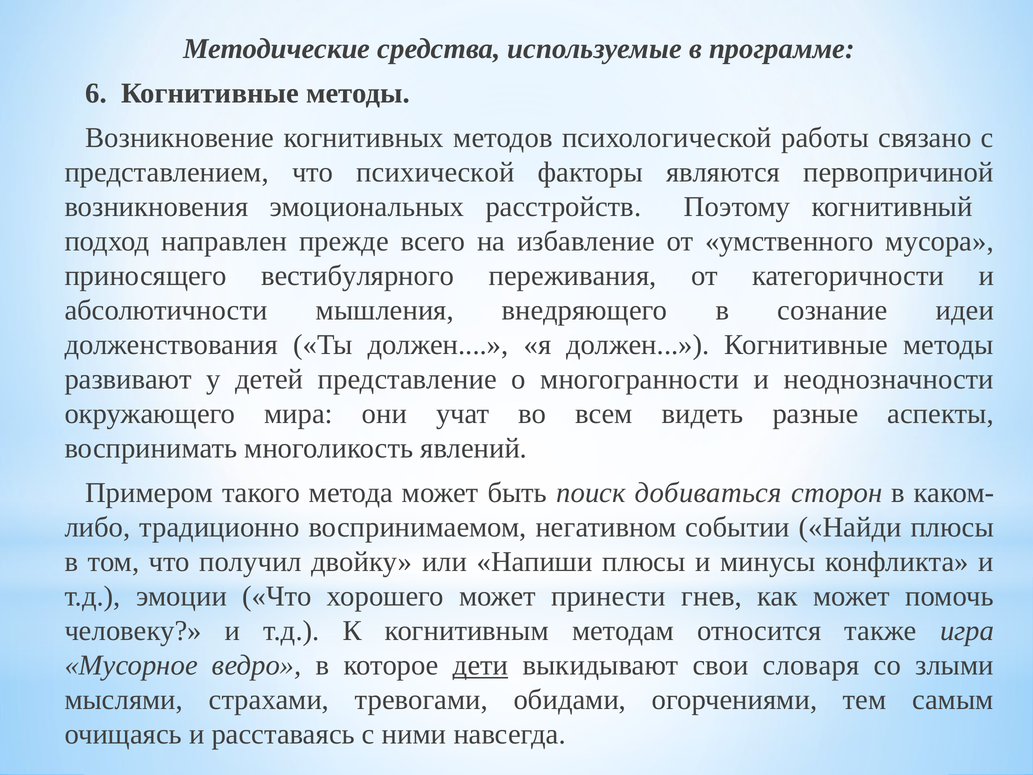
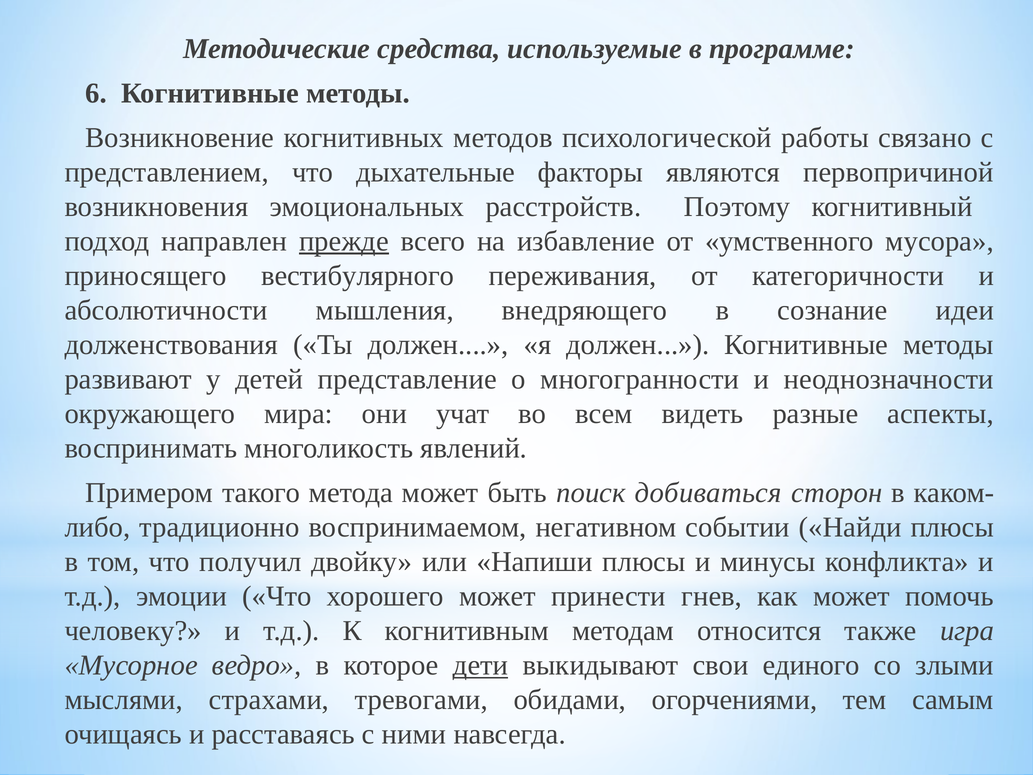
психической: психической -> дыхательные (436, 172)
прежде underline: none -> present (344, 241)
словаря: словаря -> единого (811, 665)
